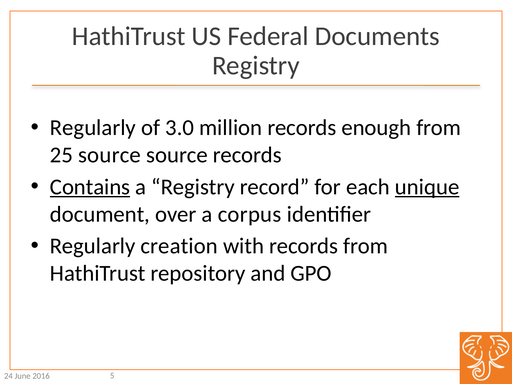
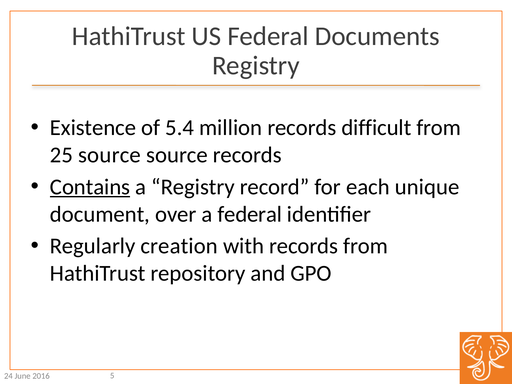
Regularly: Regularly -> Existence (93, 128)
3.0: 3.0 -> 5.4 (180, 128)
enough: enough -> difficult (376, 128)
unique underline: present -> none (427, 187)
a corpus: corpus -> federal (250, 214)
